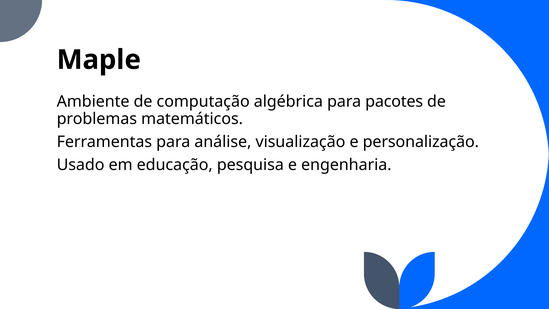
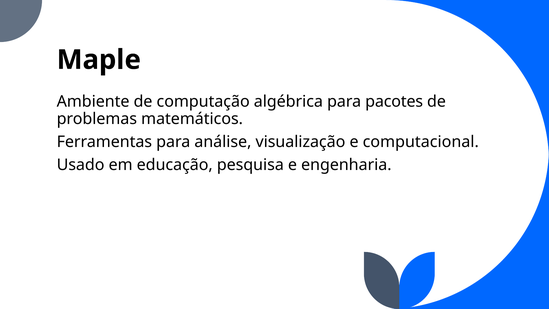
personalização: personalização -> computacional (421, 142)
